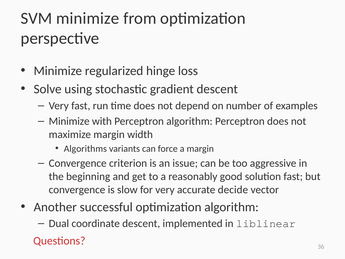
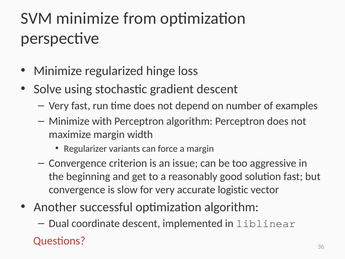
Algorithms: Algorithms -> Regularizer (85, 148)
decide: decide -> logistic (233, 190)
